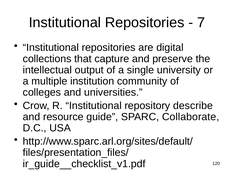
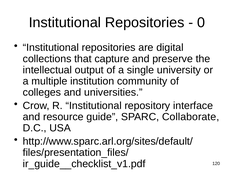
7: 7 -> 0 (201, 23)
describe: describe -> interface (193, 106)
